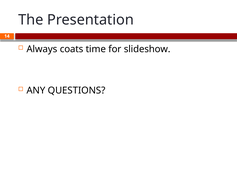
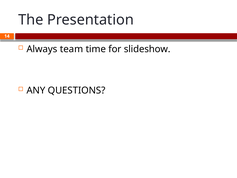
coats: coats -> team (71, 49)
